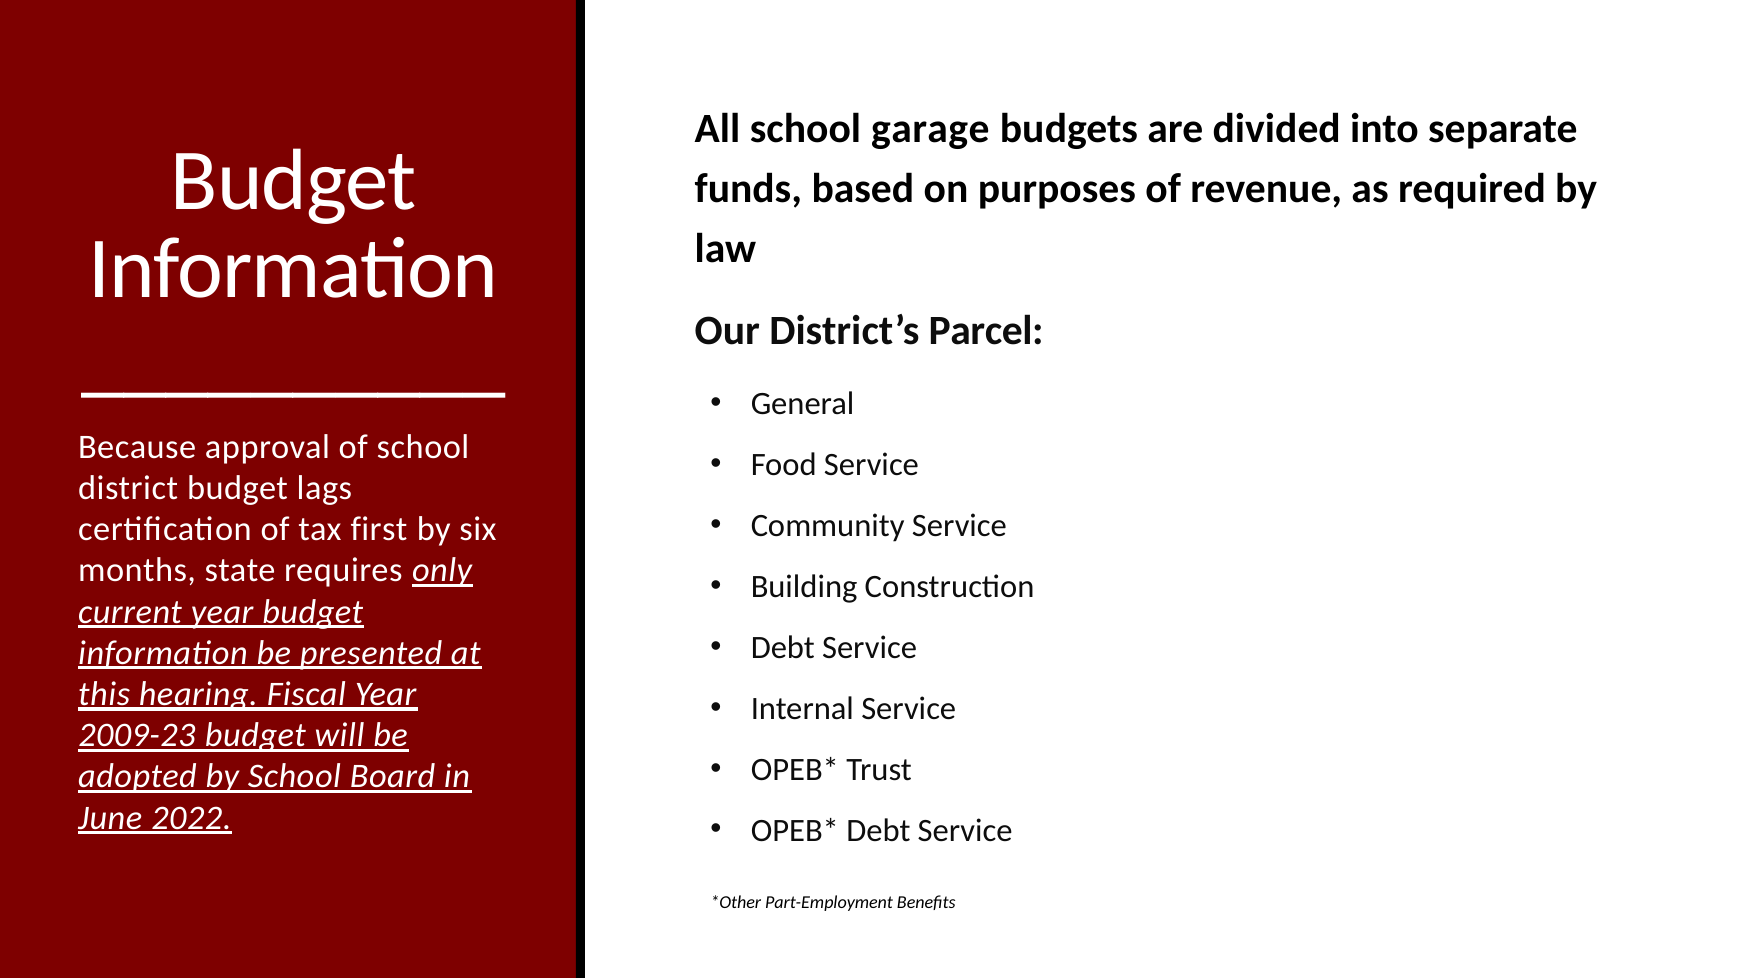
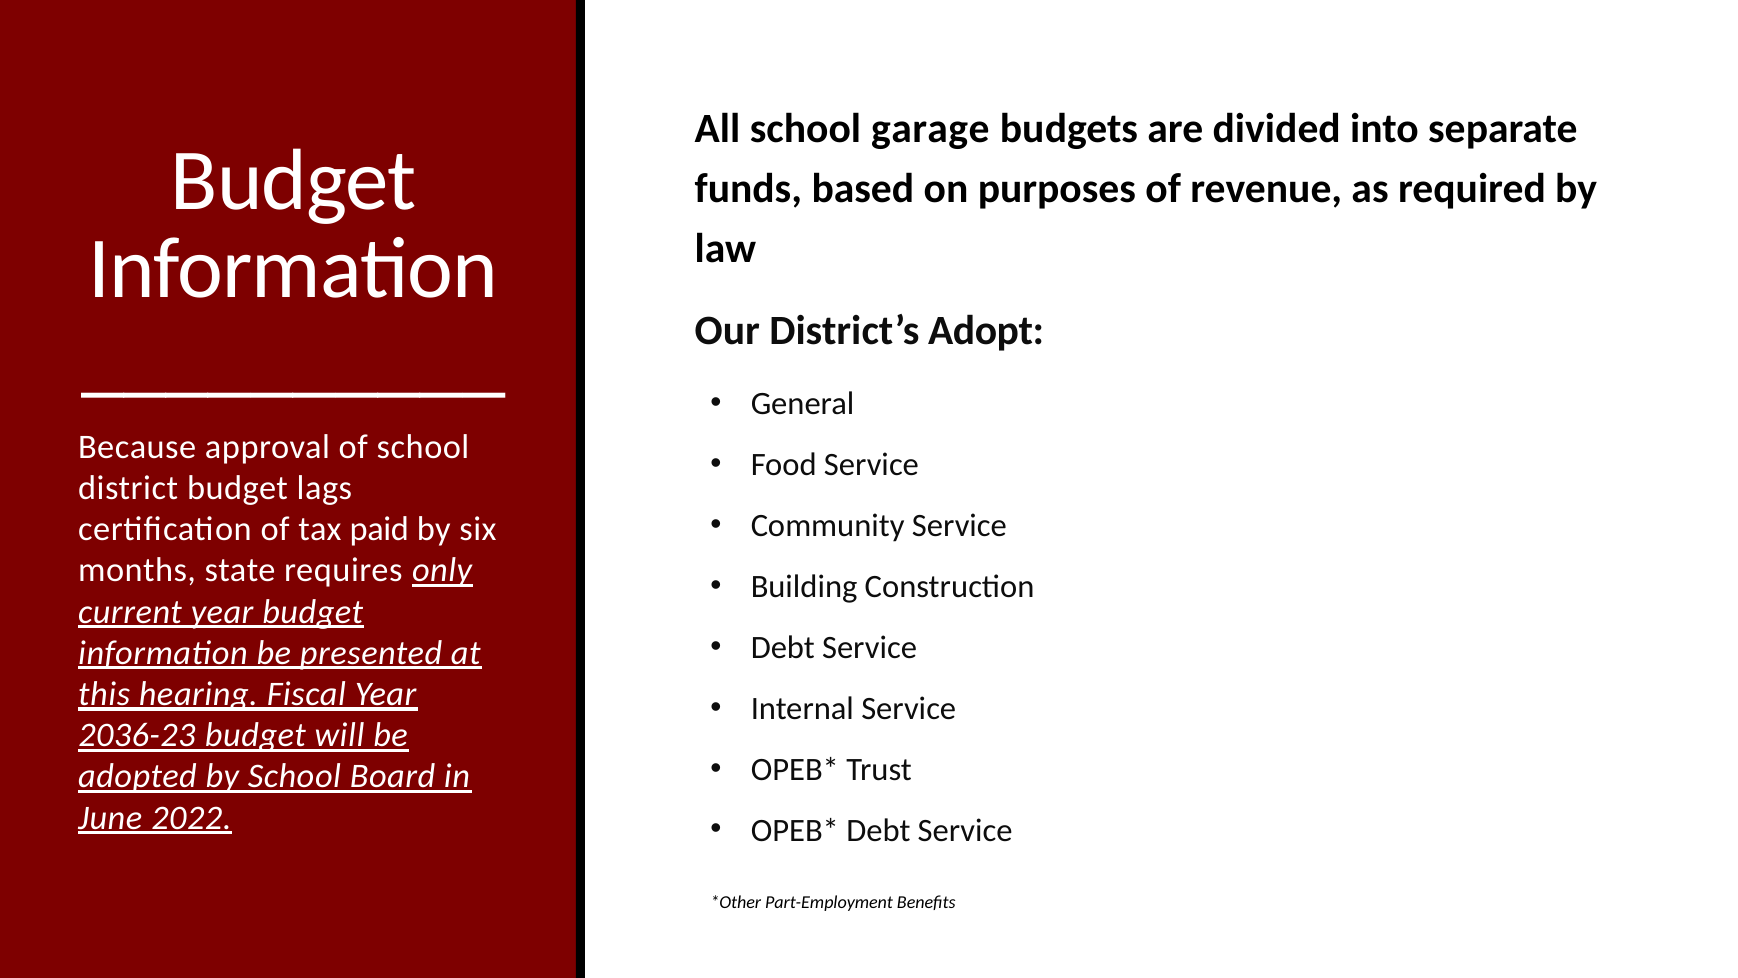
Parcel: Parcel -> Adopt (986, 331)
first: first -> paid (379, 529)
2009-23: 2009-23 -> 2036-23 (137, 735)
